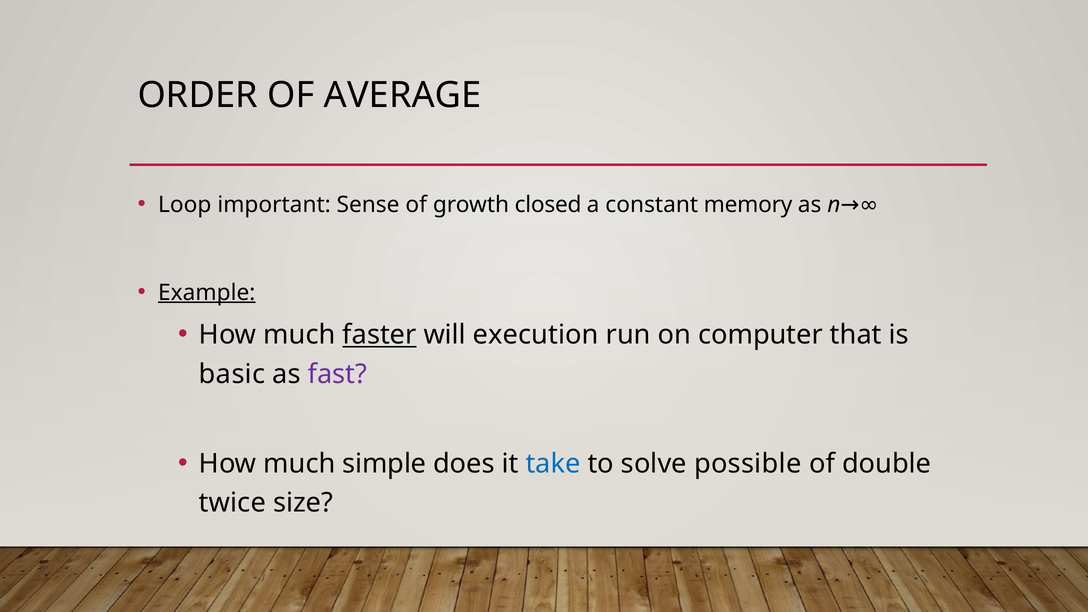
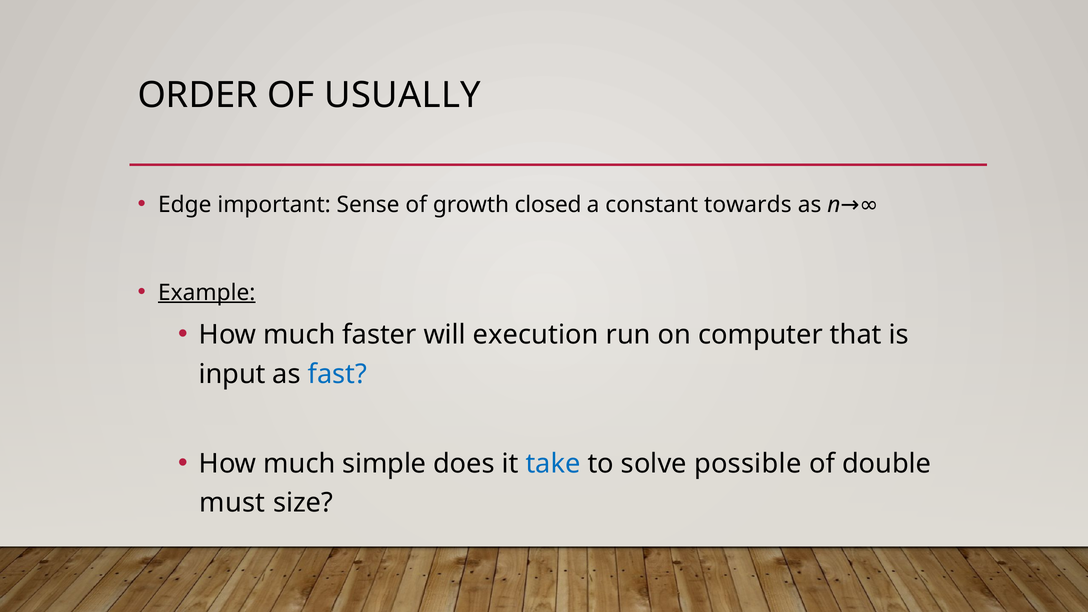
AVERAGE: AVERAGE -> USUALLY (403, 95)
Loop: Loop -> Edge (185, 205)
memory: memory -> towards (748, 205)
faster underline: present -> none (379, 335)
basic: basic -> input (232, 374)
fast colour: purple -> blue (337, 374)
twice: twice -> must (232, 503)
